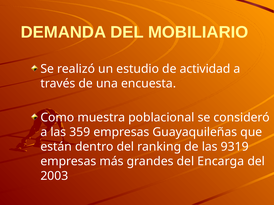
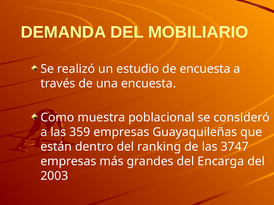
de actividad: actividad -> encuesta (205, 69)
9319: 9319 -> 3747 (235, 147)
